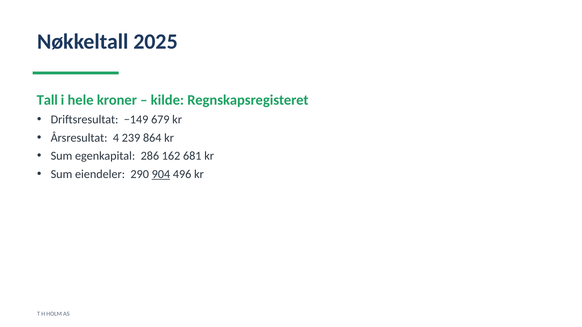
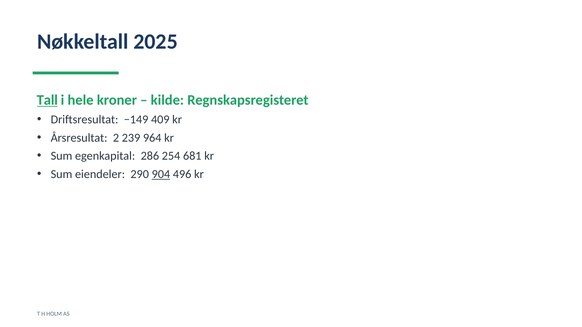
Tall underline: none -> present (47, 100)
679: 679 -> 409 (160, 120)
4: 4 -> 2 (116, 138)
864: 864 -> 964 (152, 138)
162: 162 -> 254 (171, 156)
